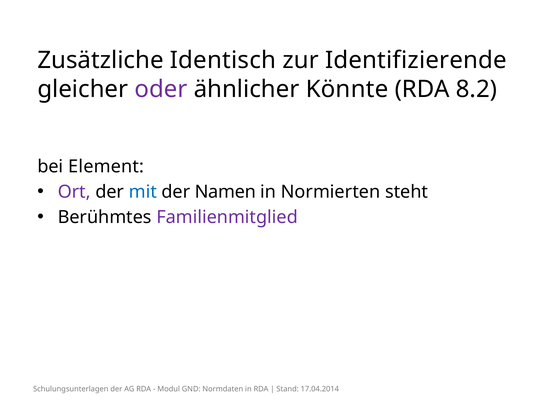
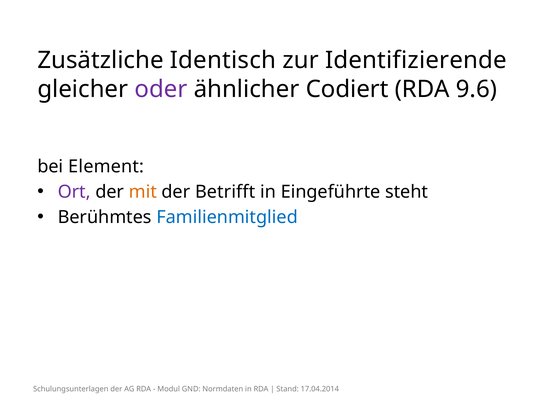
Könnte: Könnte -> Codiert (347, 89)
8.2: 8.2 -> 9.6 (476, 89)
mit colour: blue -> orange (143, 192)
Namen: Namen -> Betrifft (225, 192)
Normierten: Normierten -> Eingeführte (331, 192)
Familienmitglied colour: purple -> blue (227, 217)
